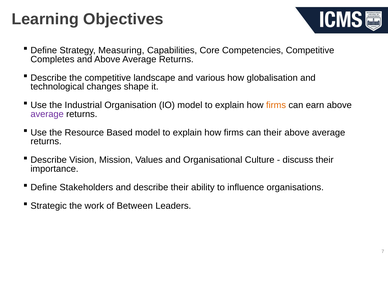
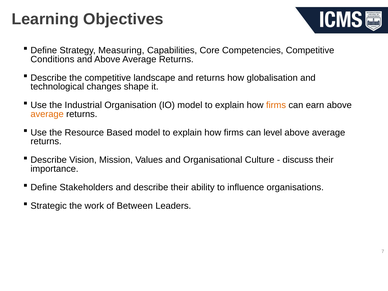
Completes: Completes -> Conditions (52, 59)
and various: various -> returns (210, 78)
average colour: purple -> orange (47, 114)
can their: their -> level (273, 133)
